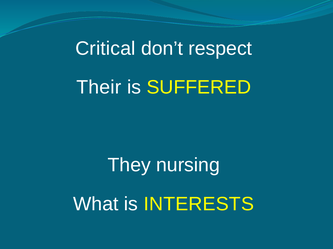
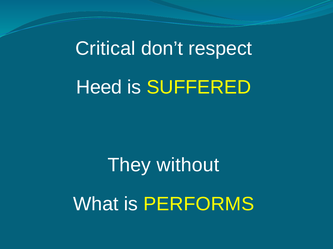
Their: Their -> Heed (99, 88)
nursing: nursing -> without (188, 166)
INTERESTS: INTERESTS -> PERFORMS (199, 205)
